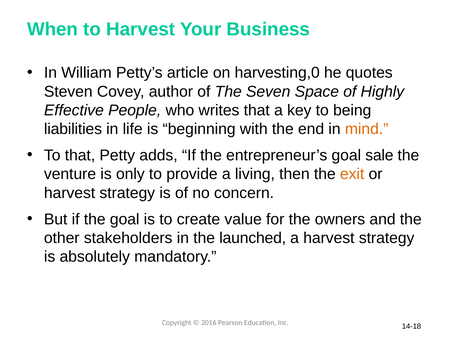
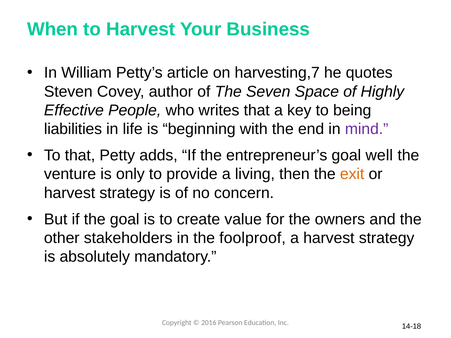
harvesting,0: harvesting,0 -> harvesting,7 (277, 73)
mind colour: orange -> purple (367, 129)
sale: sale -> well (379, 155)
launched: launched -> foolproof (253, 238)
